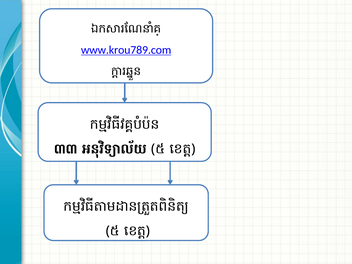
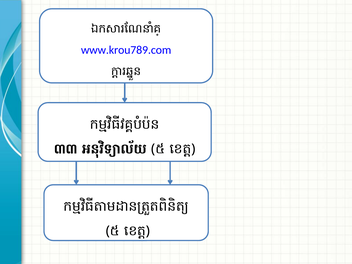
www.krou789.com underline: present -> none (126, 50)
